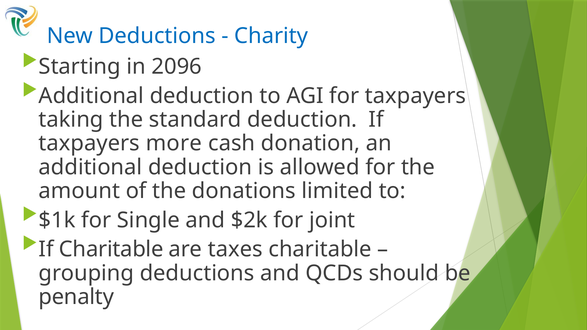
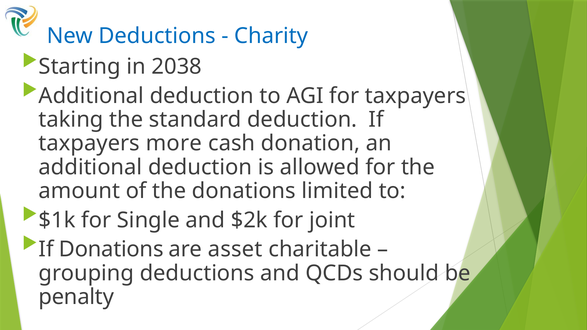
2096: 2096 -> 2038 (177, 67)
If Charitable: Charitable -> Donations (111, 249)
taxes: taxes -> asset (235, 249)
